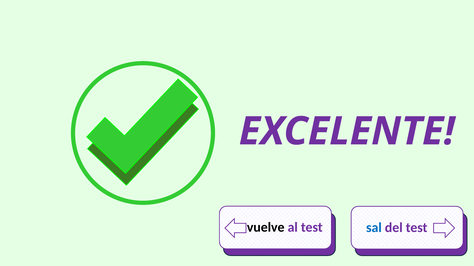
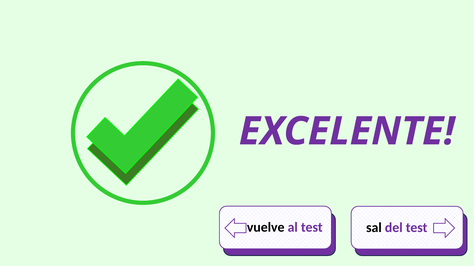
sal colour: blue -> black (374, 228)
